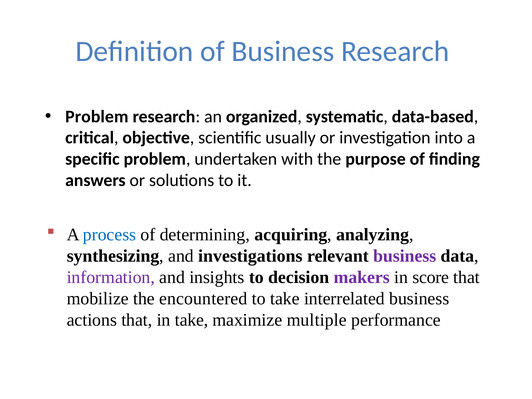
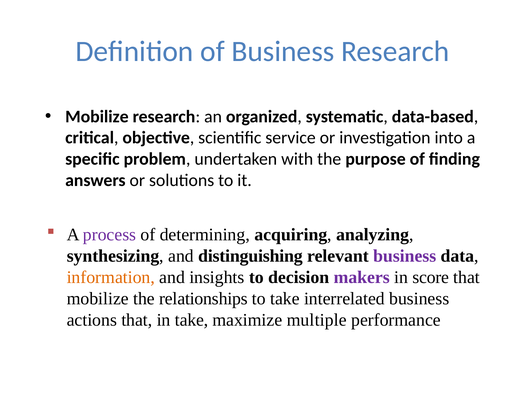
Problem: Problem -> Mobilize (97, 117)
usually: usually -> service (291, 138)
process colour: blue -> purple (110, 235)
investigations: investigations -> distinguishing (250, 256)
information colour: purple -> orange (111, 277)
encountered: encountered -> relationships (203, 299)
